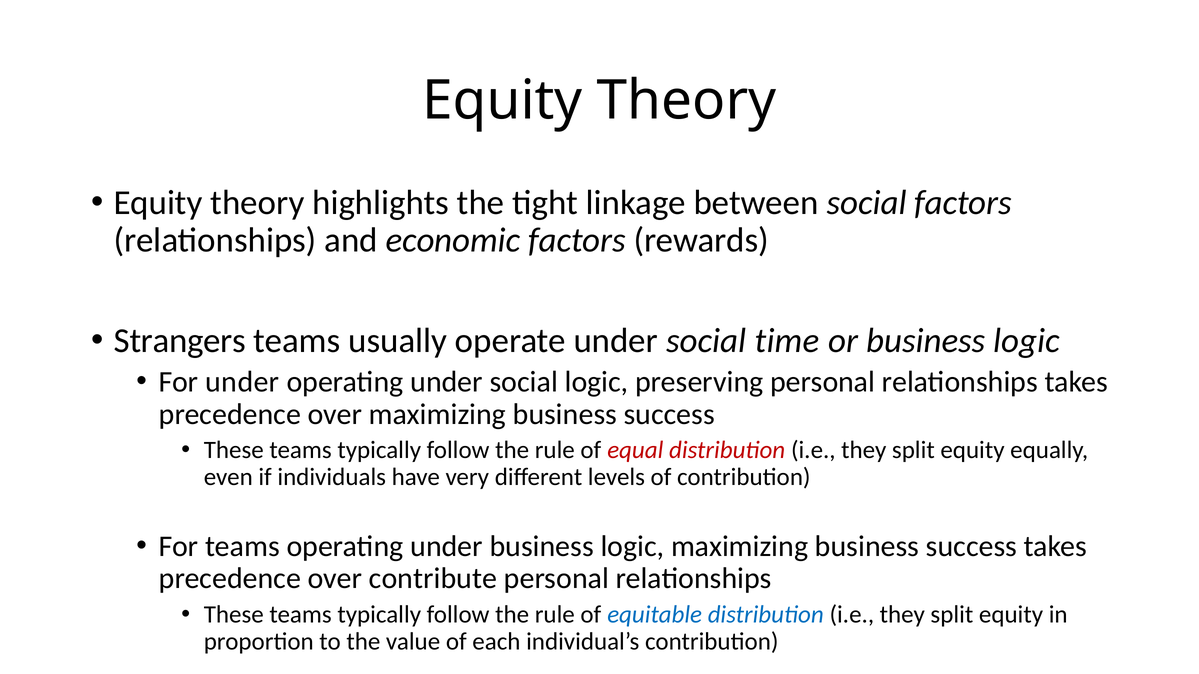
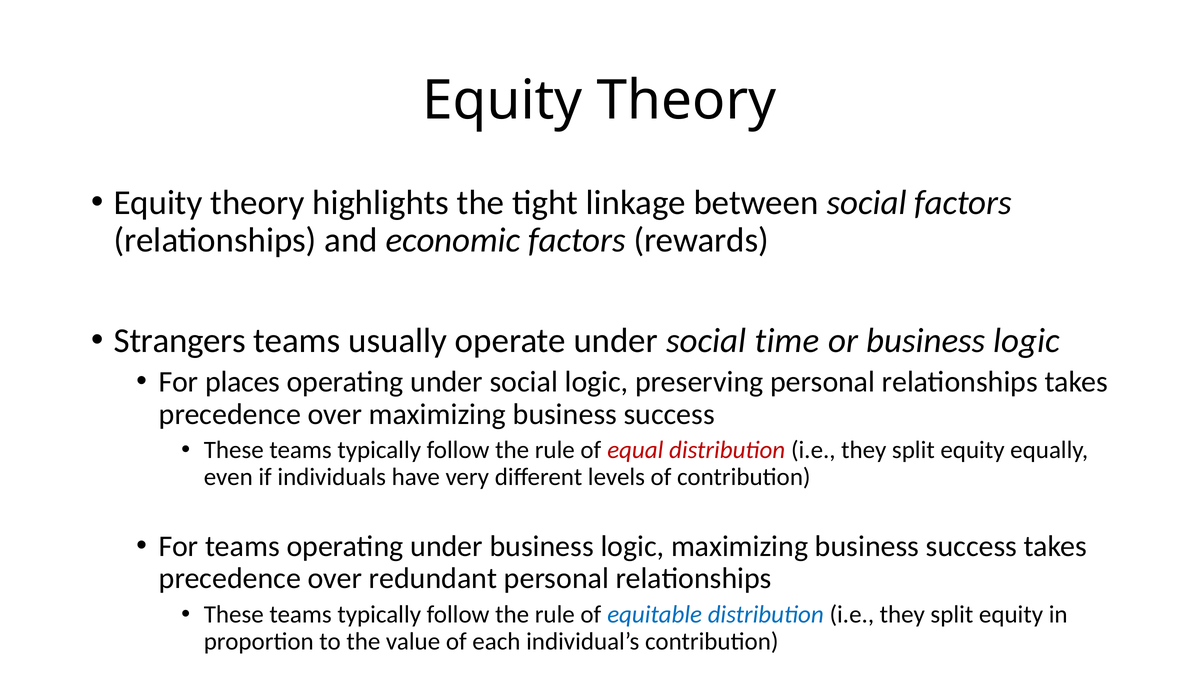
For under: under -> places (243, 382)
contribute: contribute -> redundant (433, 579)
